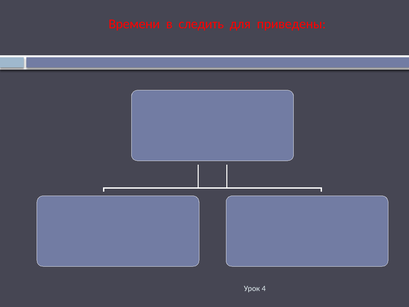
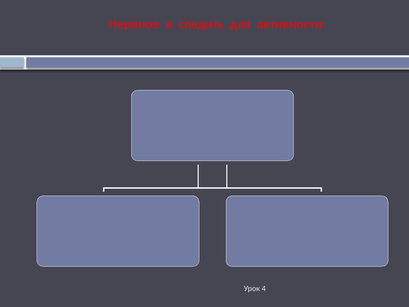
Времени: Времени -> Нервное (134, 24)
приведены: приведены -> активности (291, 24)
